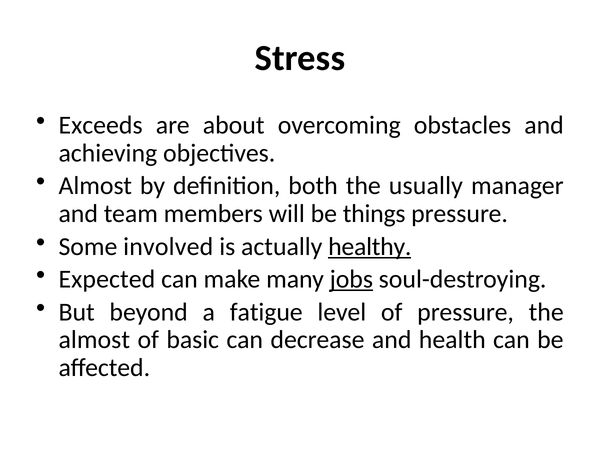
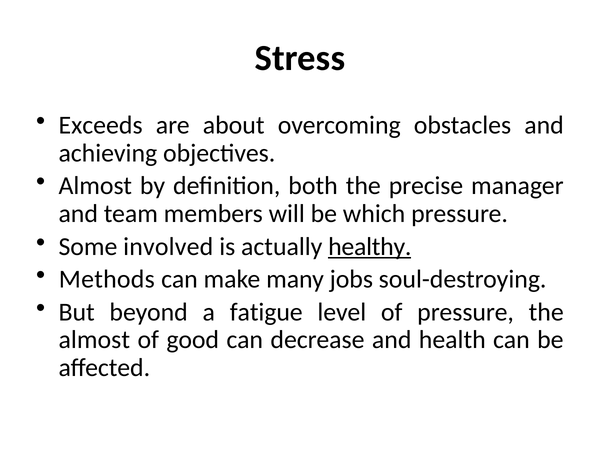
usually: usually -> precise (426, 186)
things: things -> which (374, 214)
Expected: Expected -> Methods (107, 279)
jobs underline: present -> none (351, 279)
basic: basic -> good (193, 340)
